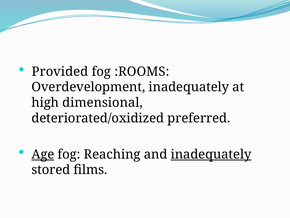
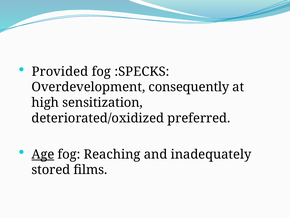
:ROOMS: :ROOMS -> :SPECKS (142, 71)
Overdevelopment inadequately: inadequately -> consequently (189, 87)
dimensional: dimensional -> sensitization (103, 102)
inadequately underline: present -> none (211, 154)
